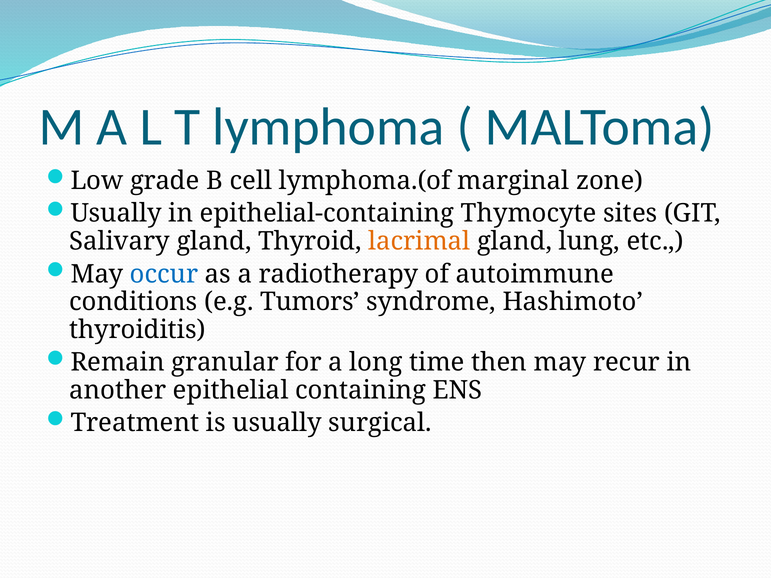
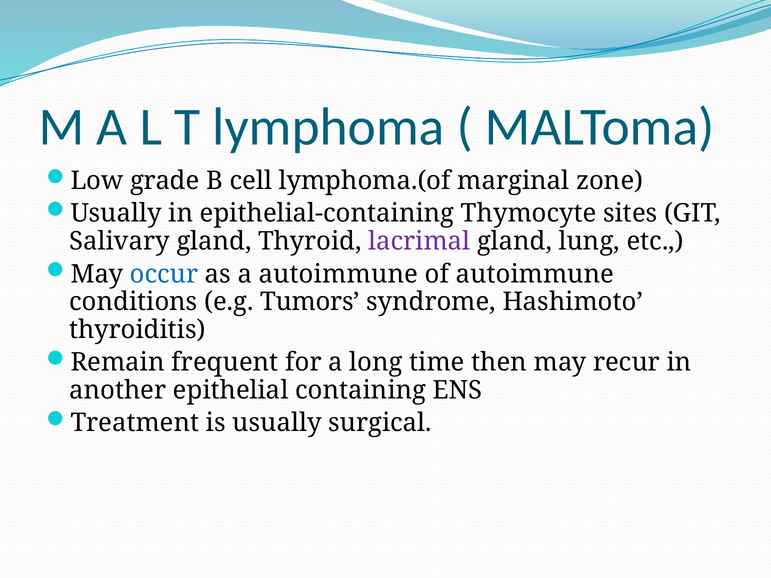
lacrimal colour: orange -> purple (419, 241)
a radiotherapy: radiotherapy -> autoimmune (338, 274)
granular: granular -> frequent (225, 363)
